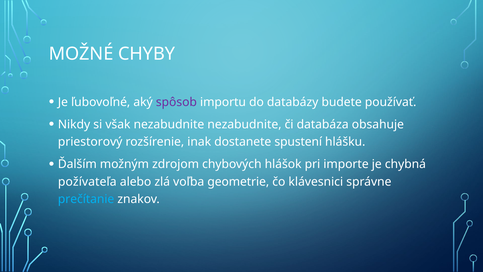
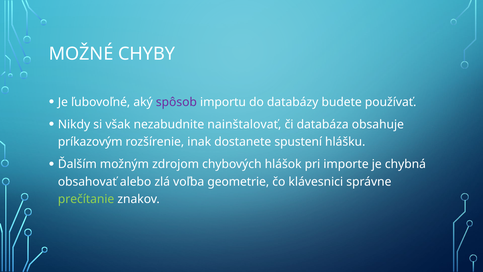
nezabudnite nezabudnite: nezabudnite -> nainštalovať (244, 124)
priestorový: priestorový -> príkazovým (90, 142)
požívateľa: požívateľa -> obsahovať (87, 182)
prečítanie colour: light blue -> light green (86, 199)
